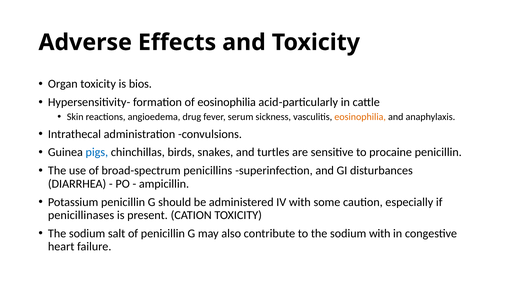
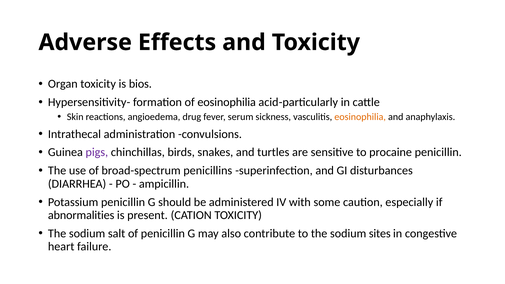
pigs colour: blue -> purple (97, 152)
penicillinases: penicillinases -> abnormalities (81, 215)
sodium with: with -> sites (380, 233)
